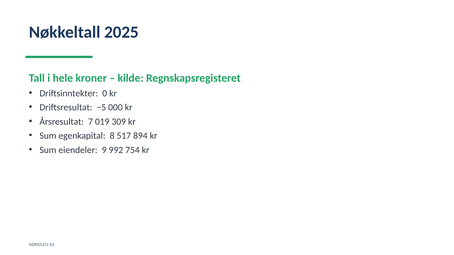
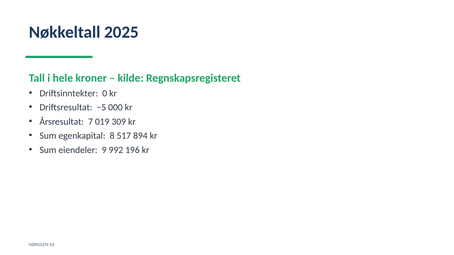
754: 754 -> 196 (132, 150)
